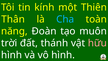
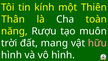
Cha colour: light blue -> white (65, 19)
Đoàn: Đoàn -> Rượu (44, 31)
thánh: thánh -> mang (54, 43)
